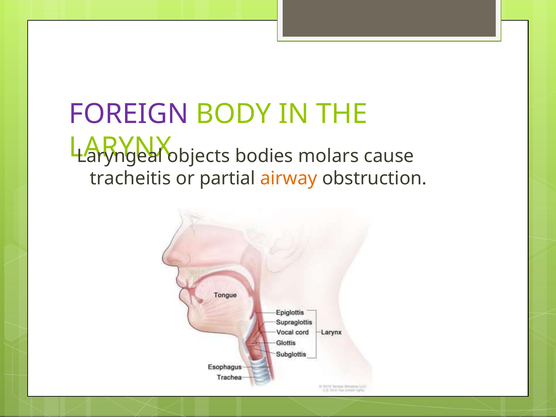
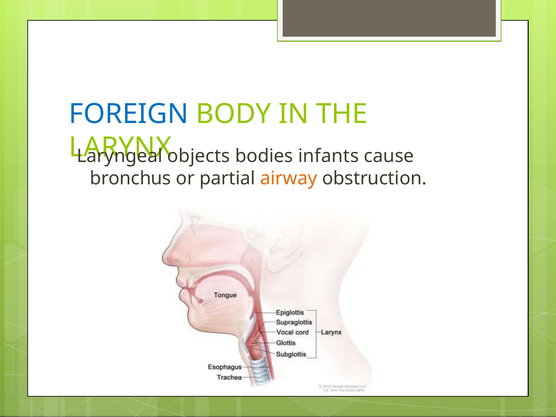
FOREIGN colour: purple -> blue (129, 114)
molars: molars -> infants (328, 156)
tracheitis: tracheitis -> bronchus (130, 178)
